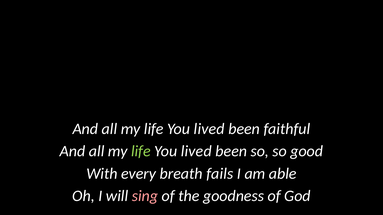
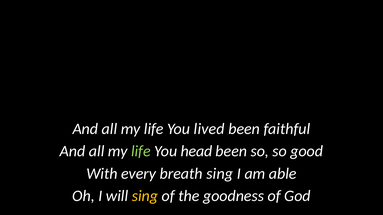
lived: lived -> head (196, 152)
breath fails: fails -> sing (220, 174)
sing colour: pink -> yellow (145, 196)
